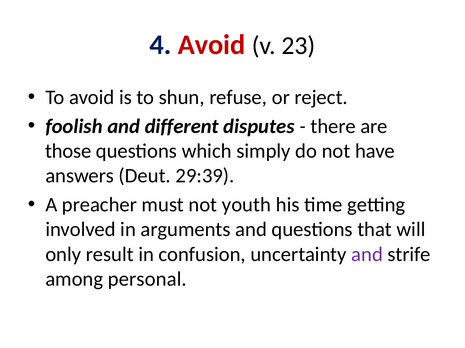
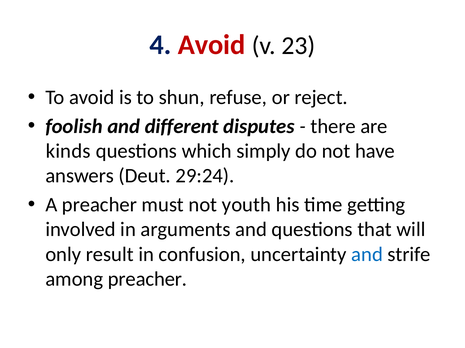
those: those -> kinds (68, 151)
29:39: 29:39 -> 29:24 (205, 176)
and colour: purple -> blue (367, 255)
among personal: personal -> preacher (148, 280)
